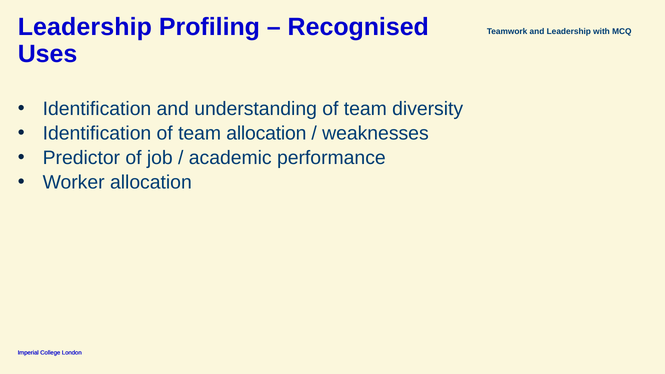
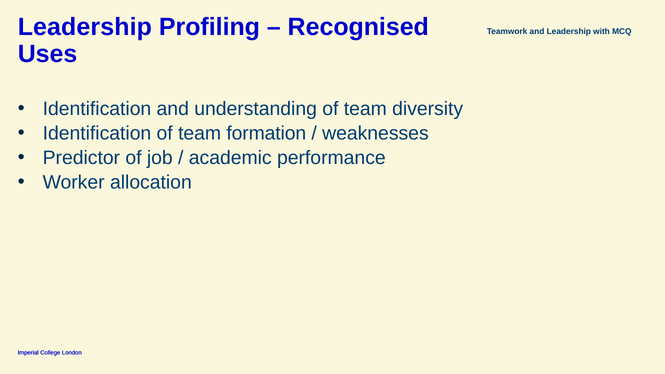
team allocation: allocation -> formation (266, 133)
